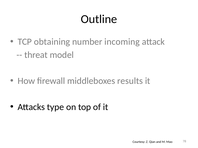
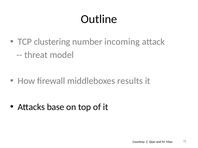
obtaining: obtaining -> clustering (52, 42)
type: type -> base (56, 107)
